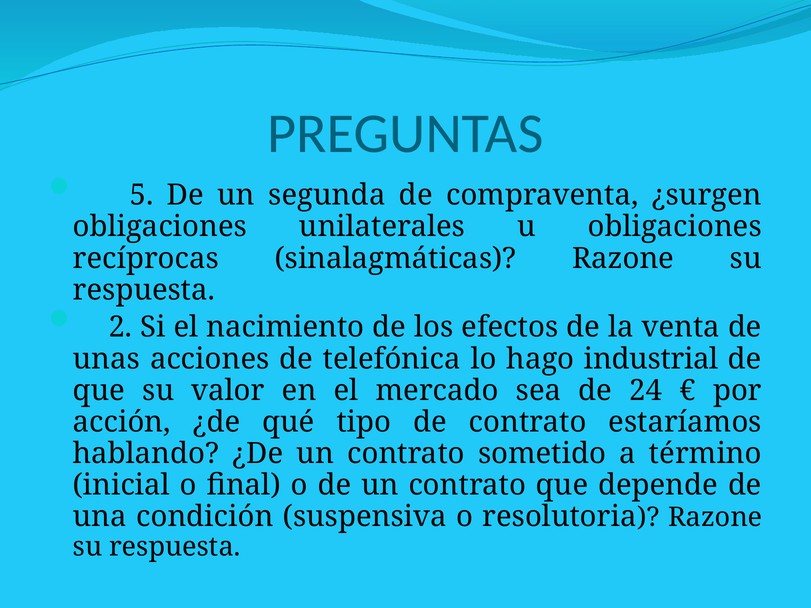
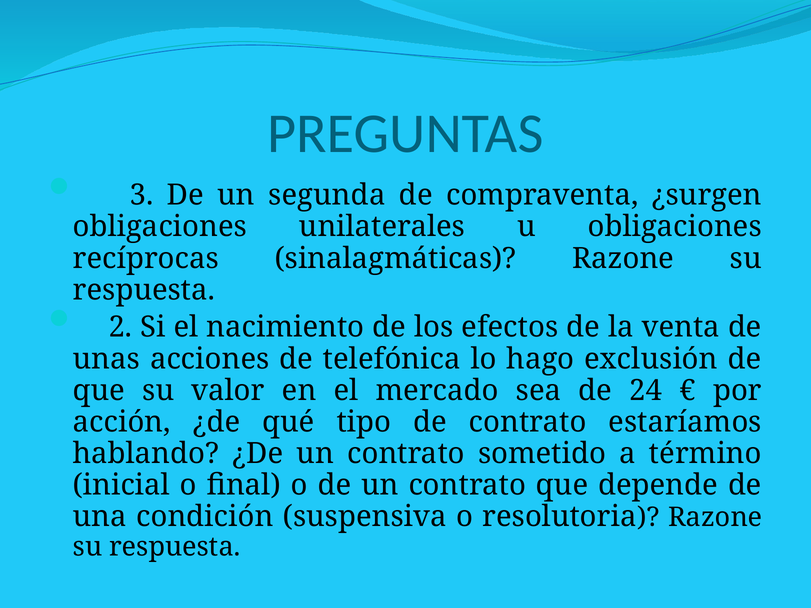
5: 5 -> 3 (142, 195)
industrial: industrial -> exclusión (651, 359)
